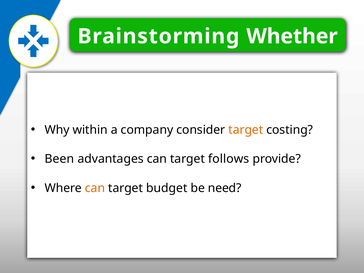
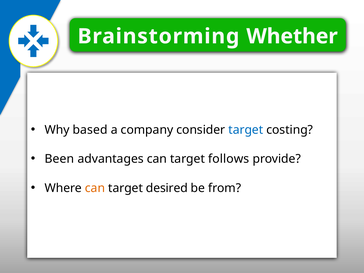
within: within -> based (90, 130)
target colour: orange -> blue (246, 130)
budget: budget -> desired (167, 188)
need: need -> from (225, 188)
